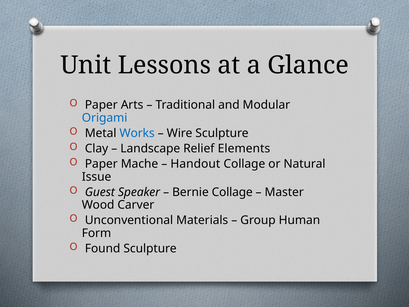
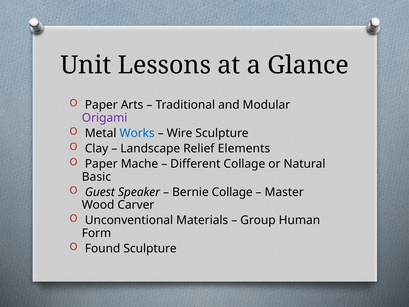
Origami colour: blue -> purple (105, 118)
Handout: Handout -> Different (195, 164)
Issue: Issue -> Basic (96, 177)
